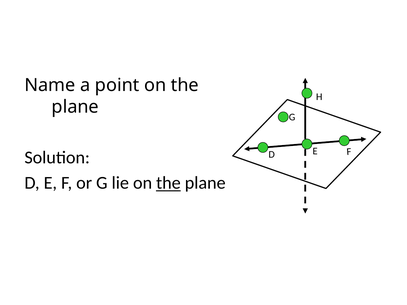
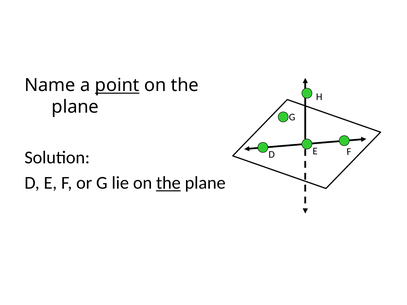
point underline: none -> present (117, 85)
